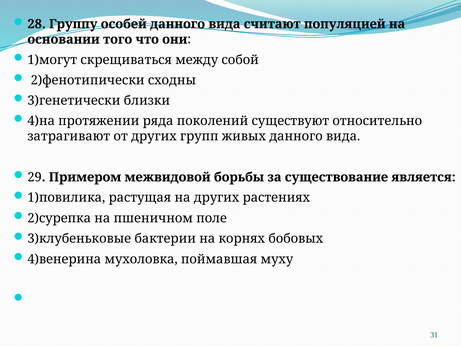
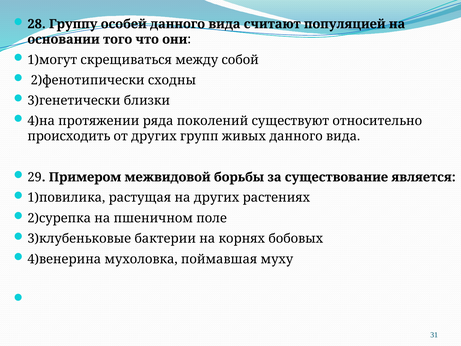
затрагивают: затрагивают -> происходить (69, 136)
